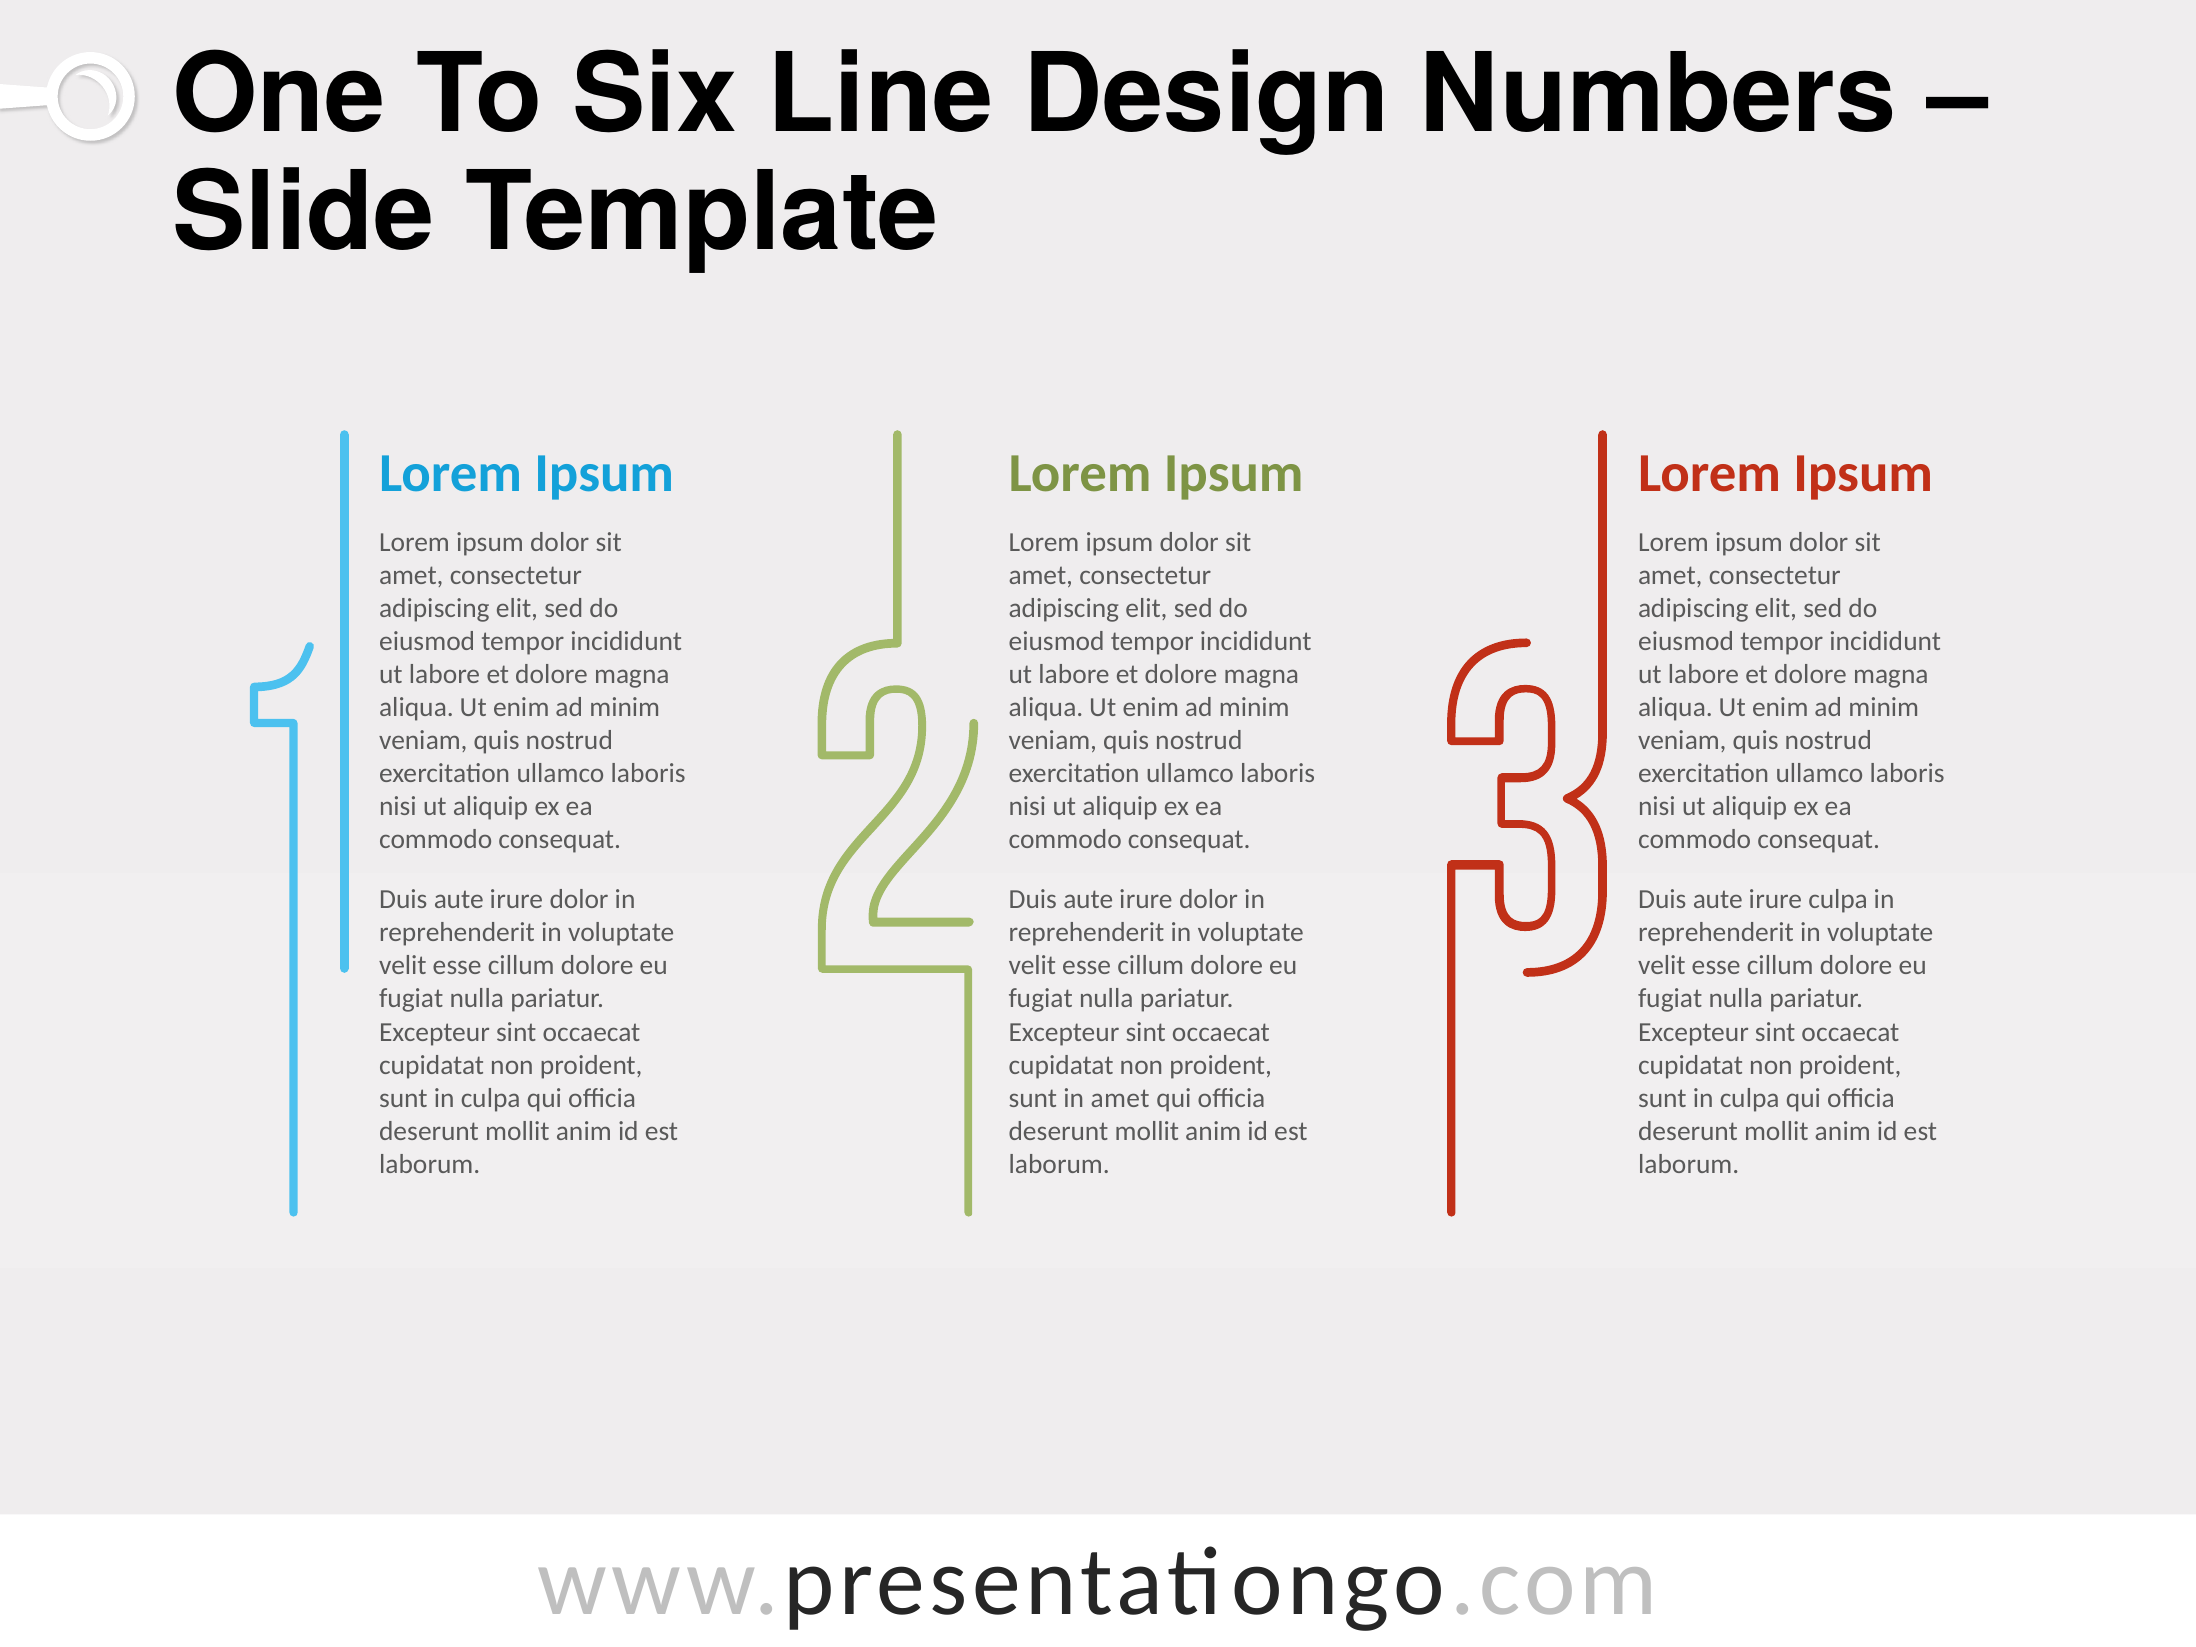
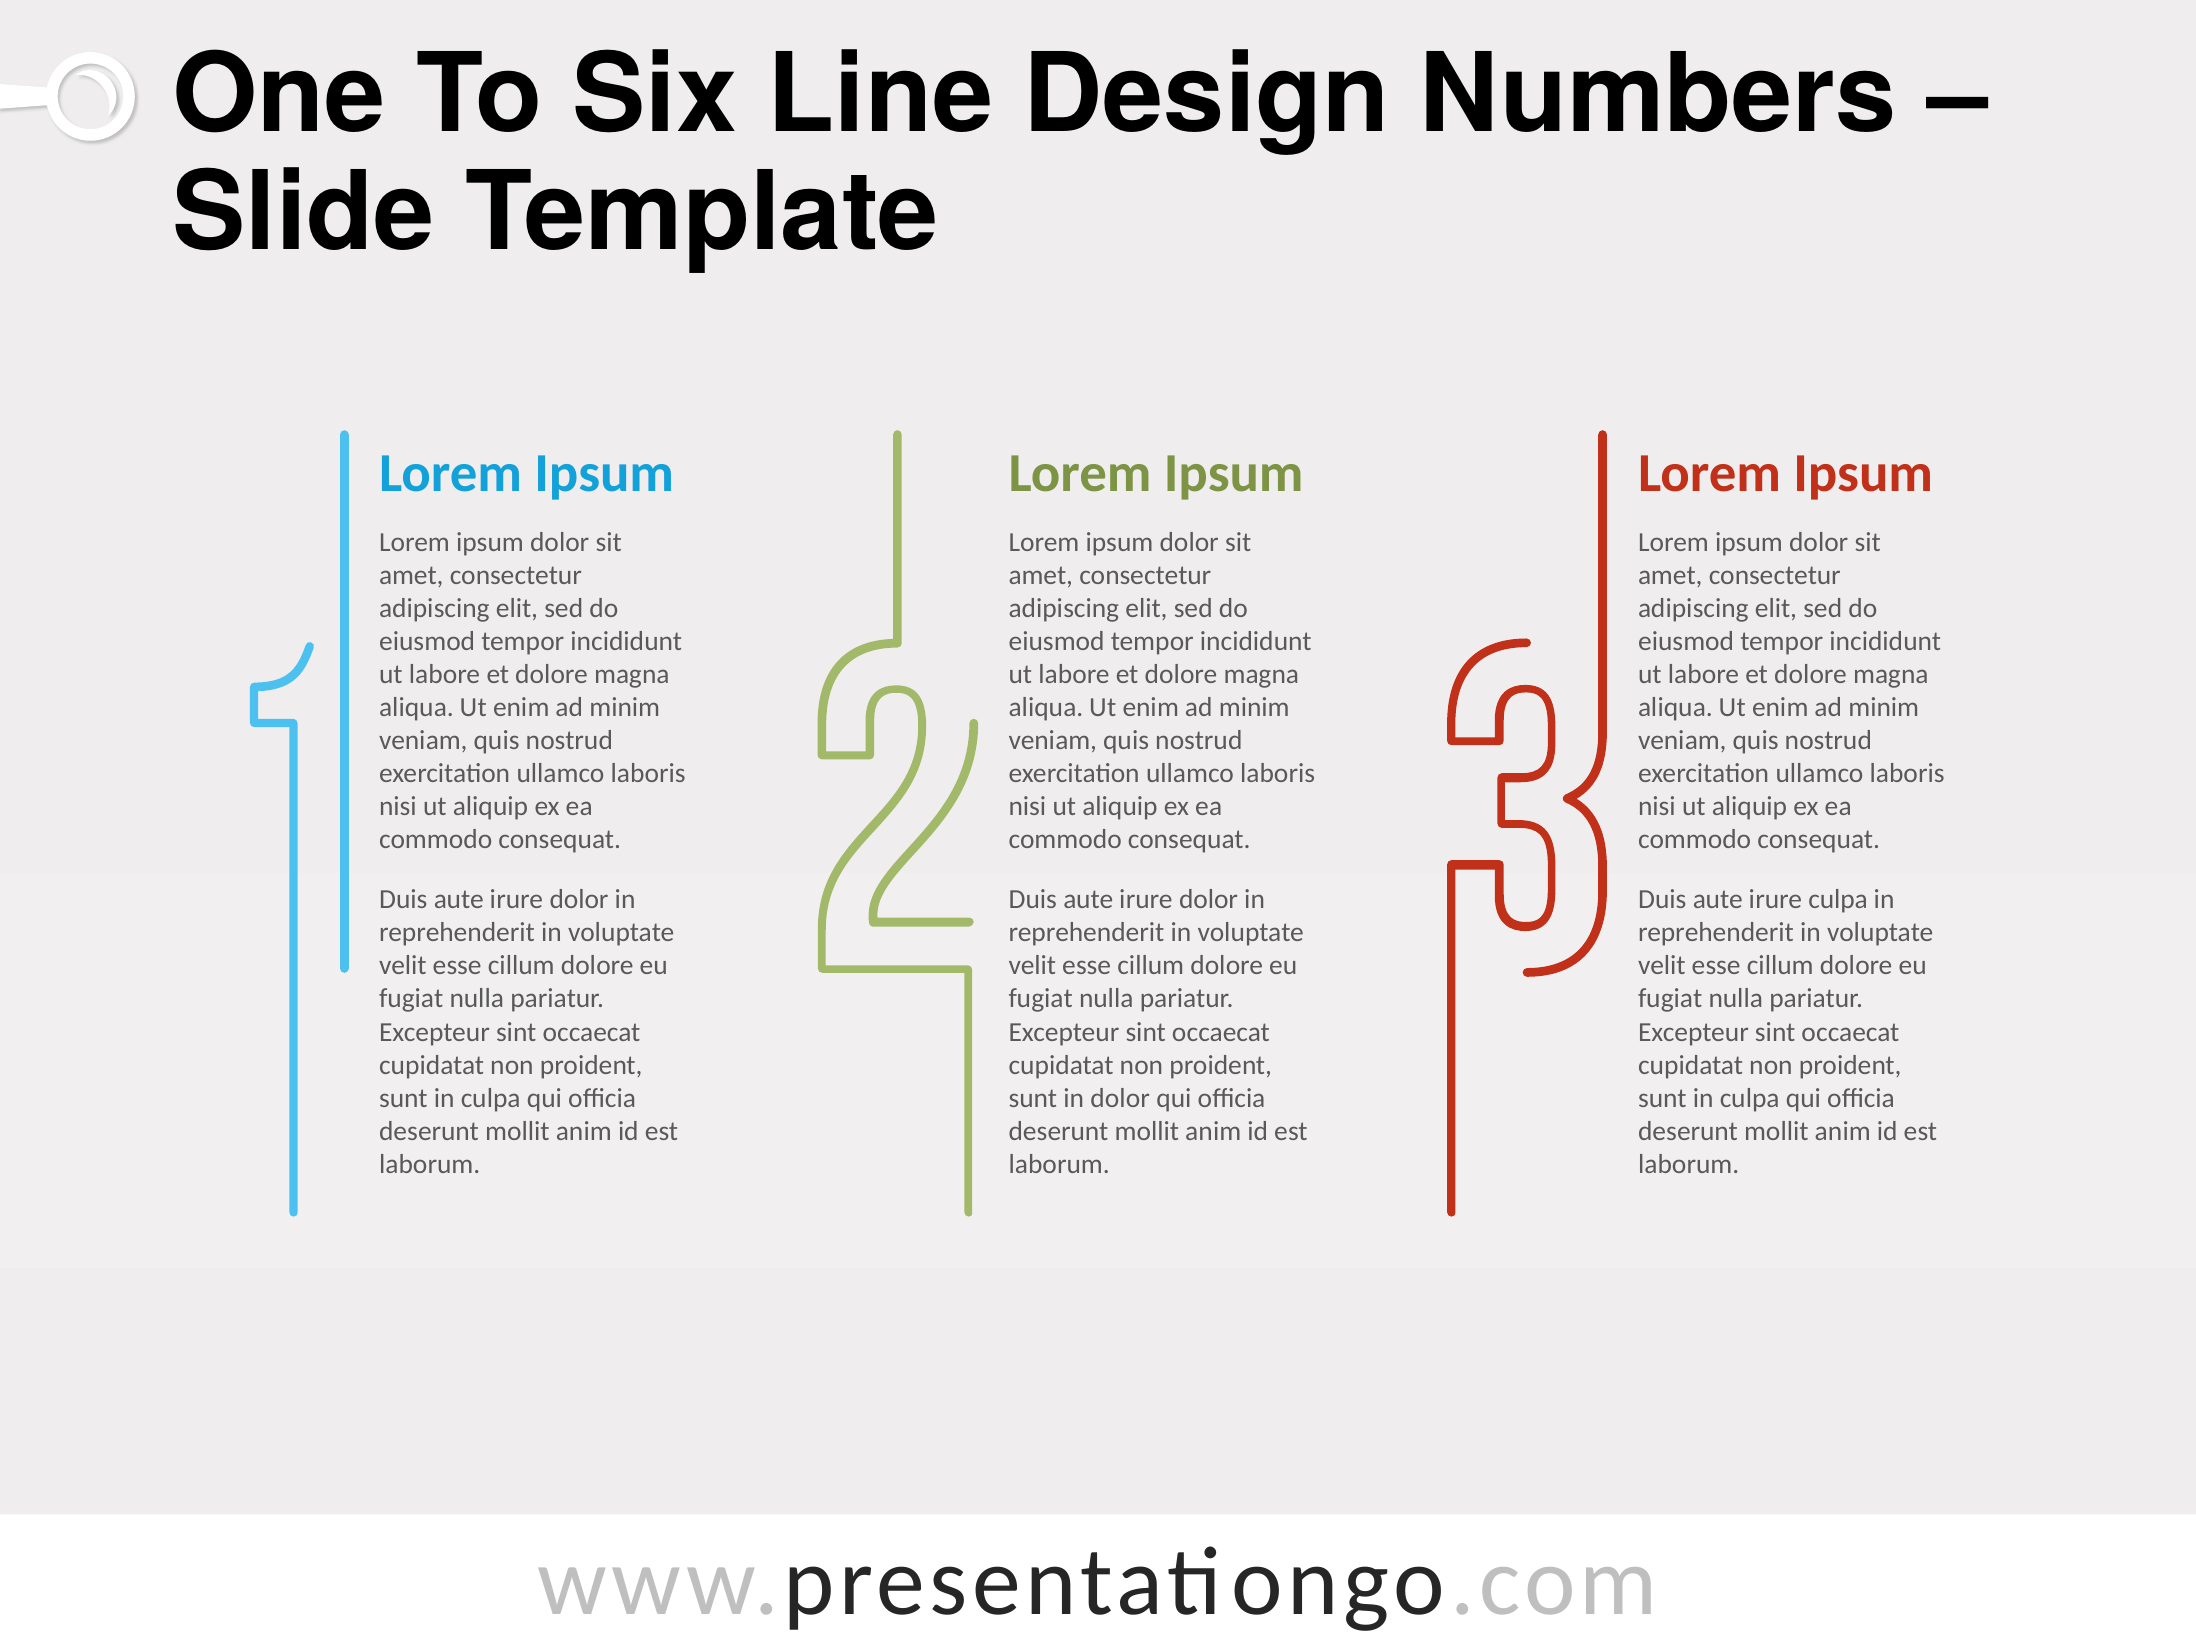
in amet: amet -> dolor (1120, 1098)
